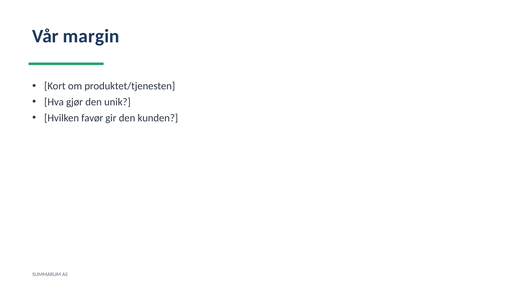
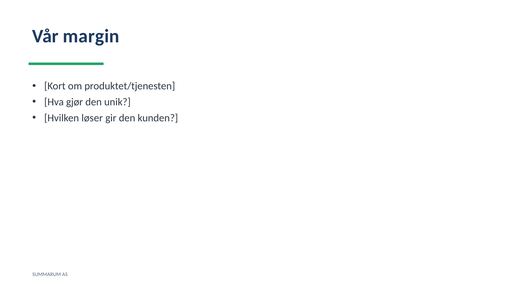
favør: favør -> løser (92, 118)
